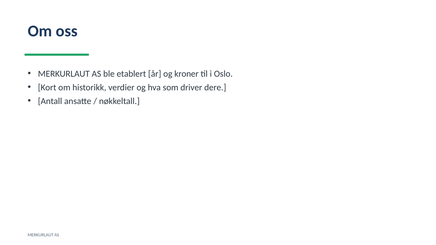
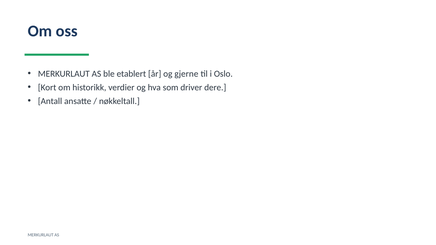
kroner: kroner -> gjerne (186, 74)
